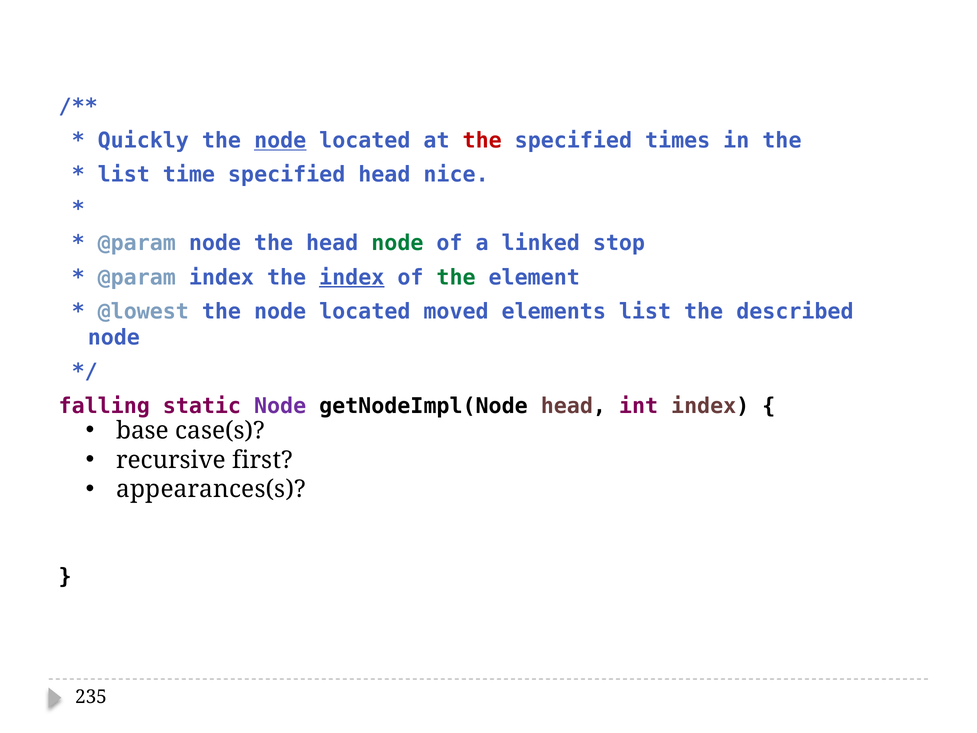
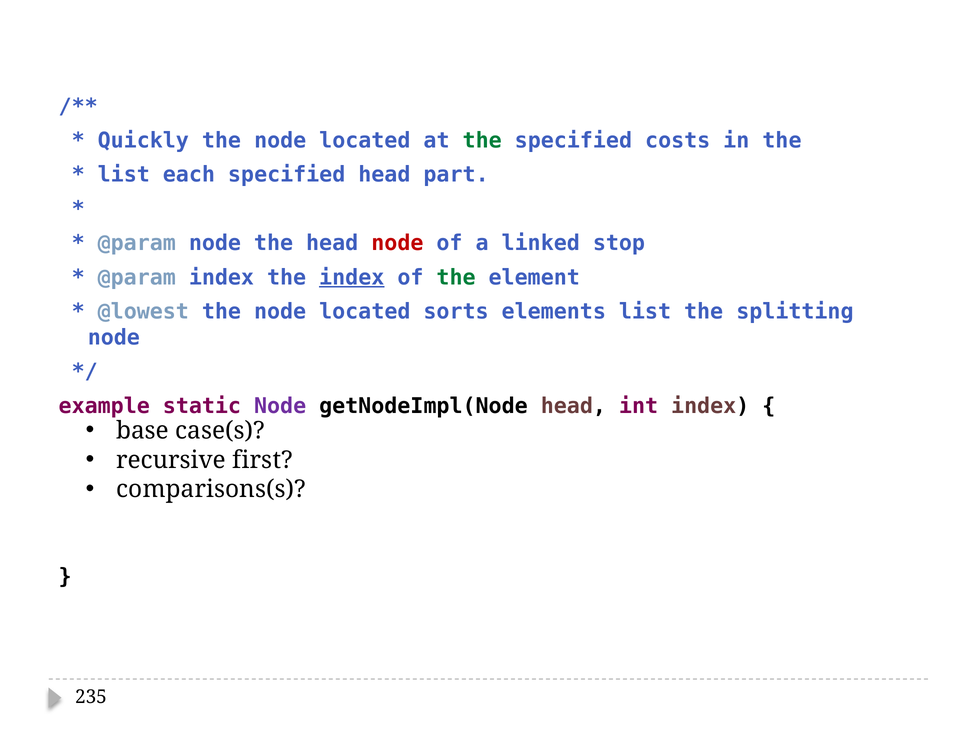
node underline: present -> none (280, 141)
the colour: red -> green (482, 141)
times: times -> costs (678, 141)
time: time -> each (189, 175)
nice: nice -> part (456, 175)
node colour: green -> red (397, 243)
moved: moved -> sorts (456, 311)
described: described -> splitting (795, 311)
falling: falling -> example (104, 406)
appearances(s: appearances(s -> comparisons(s (211, 489)
